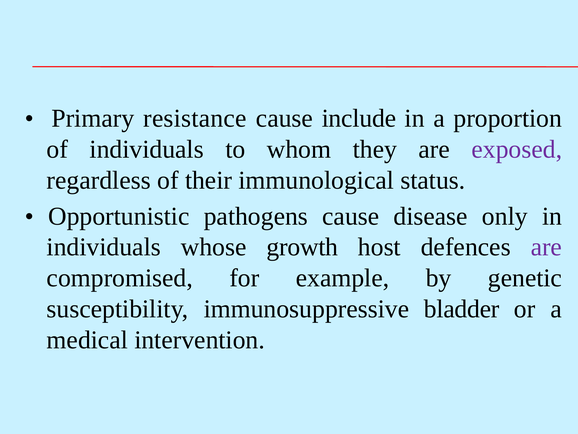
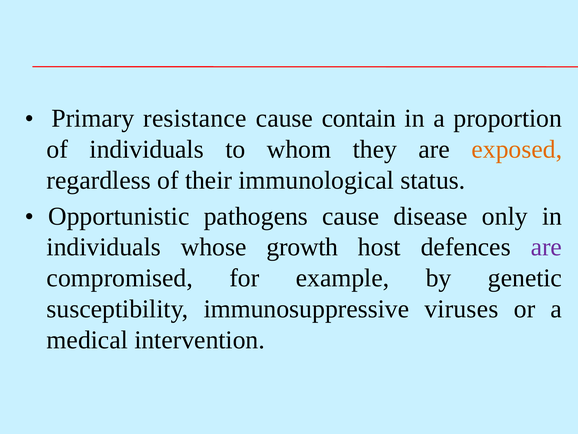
include: include -> contain (359, 118)
exposed colour: purple -> orange (517, 149)
bladder: bladder -> viruses (461, 309)
